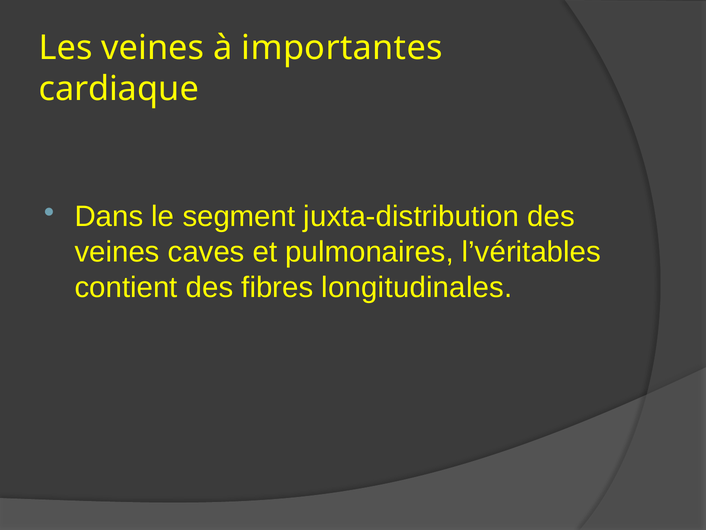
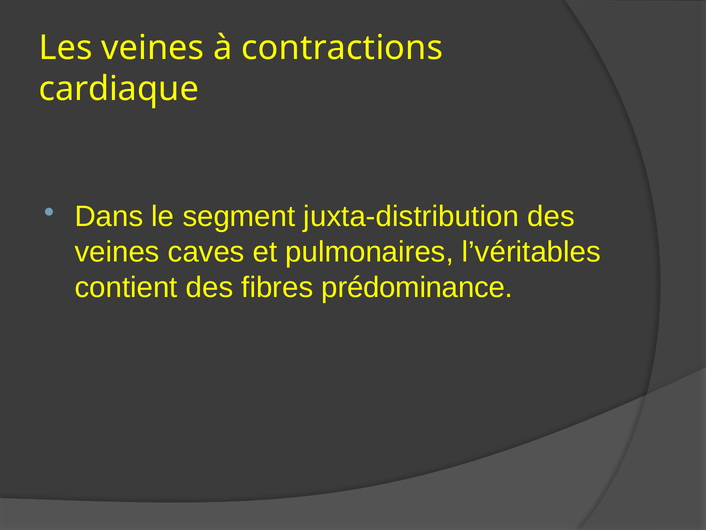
importantes: importantes -> contractions (342, 48)
longitudinales: longitudinales -> prédominance (417, 287)
